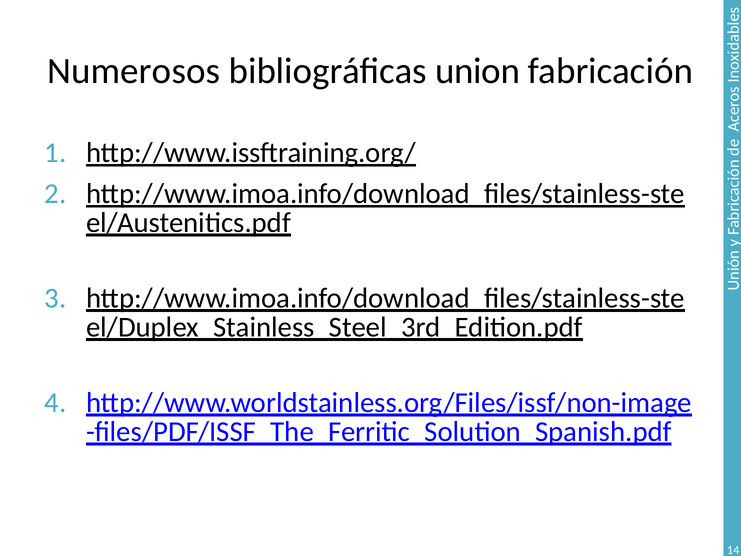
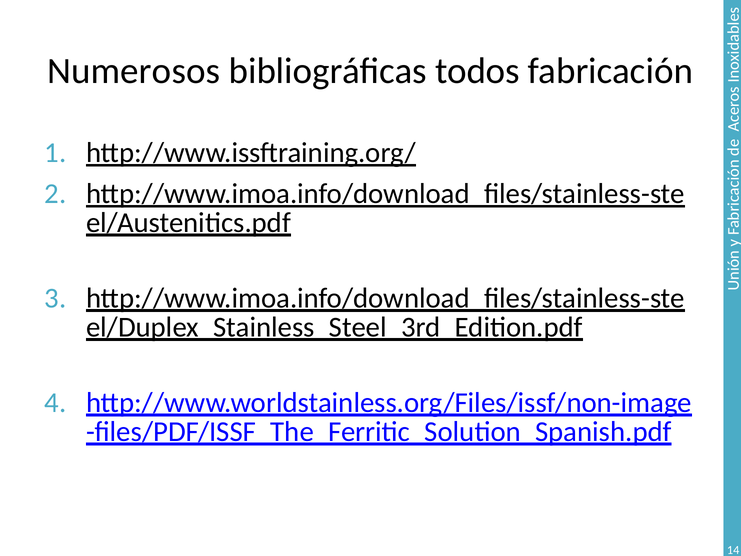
union: union -> todos (477, 71)
